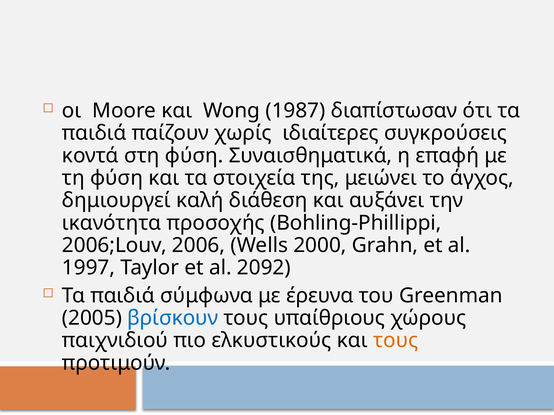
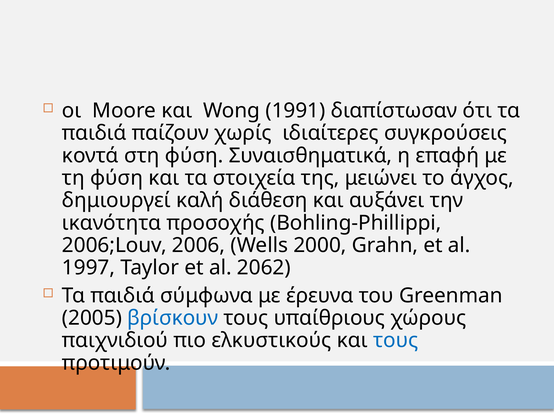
1987: 1987 -> 1991 (295, 111)
2092: 2092 -> 2062 (264, 268)
τους colour: orange -> blue (396, 341)
